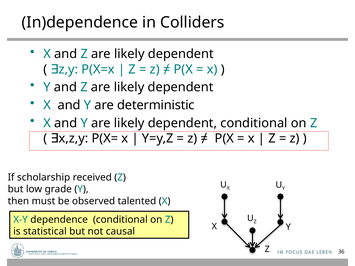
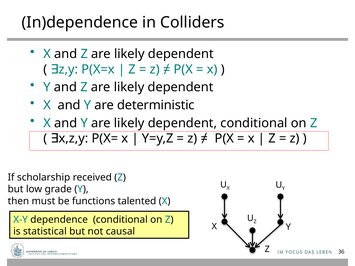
observed: observed -> functions (94, 201)
